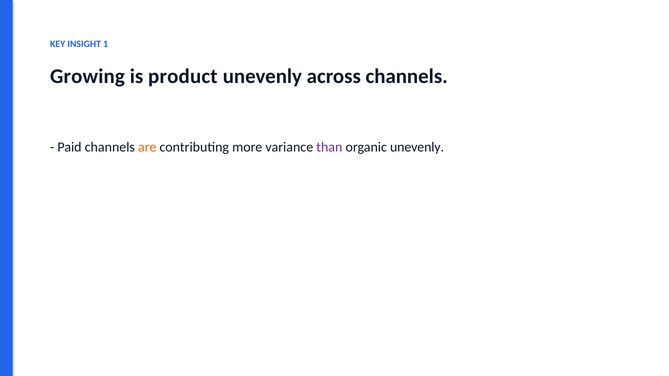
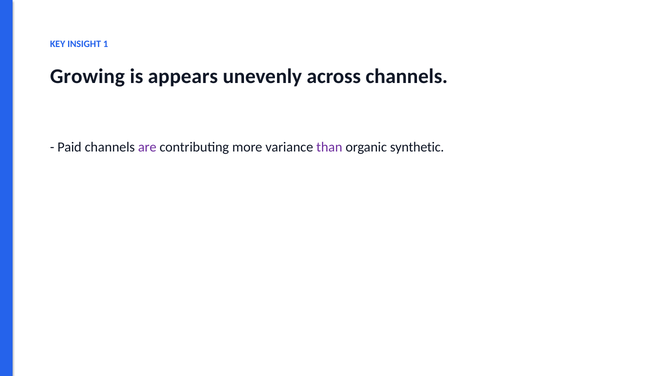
product: product -> appears (183, 77)
are colour: orange -> purple (147, 147)
organic unevenly: unevenly -> synthetic (417, 147)
